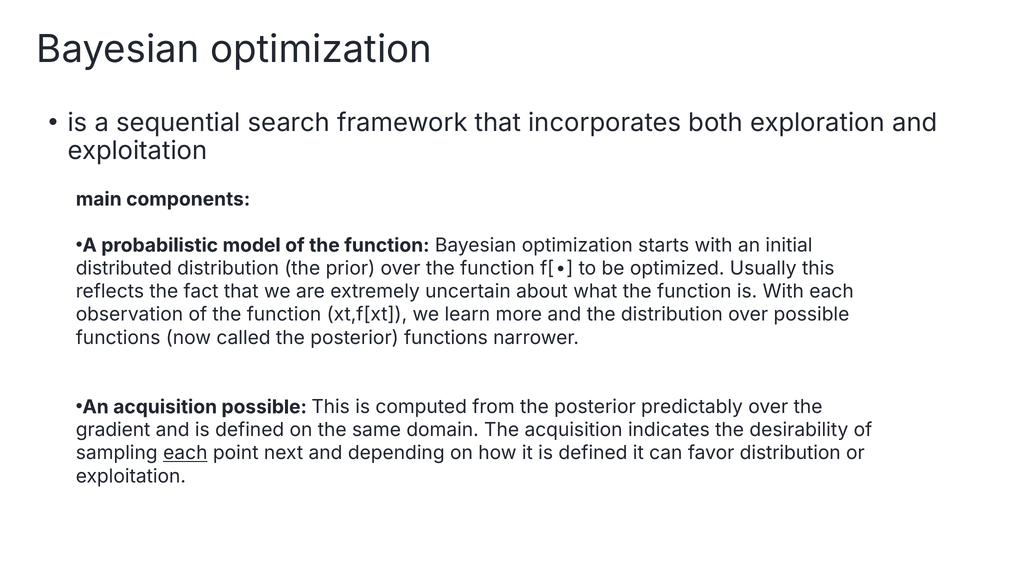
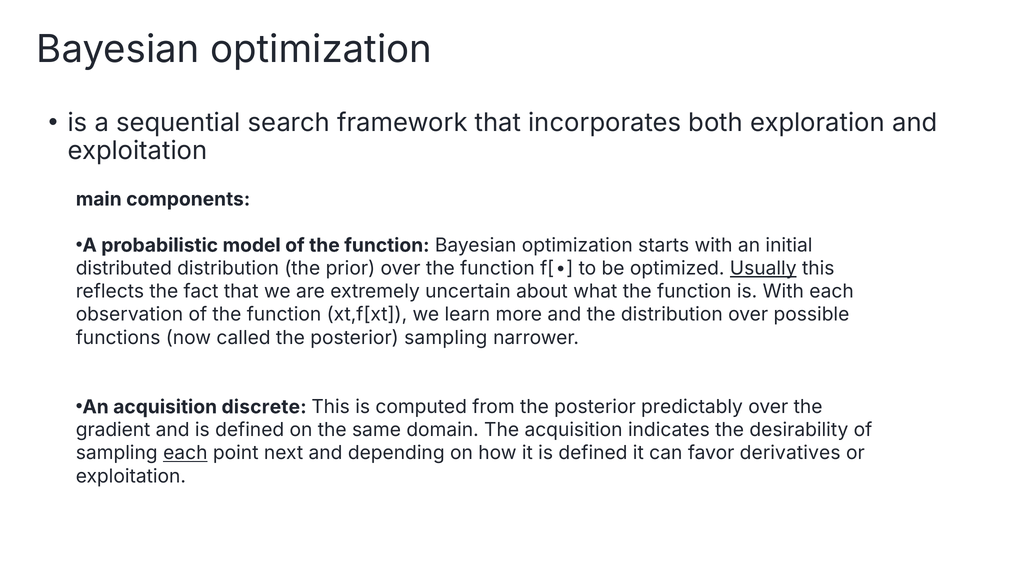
Usually underline: none -> present (763, 268)
posterior functions: functions -> sampling (446, 337)
acquisition possible: possible -> discrete (264, 407)
favor distribution: distribution -> derivatives (790, 453)
